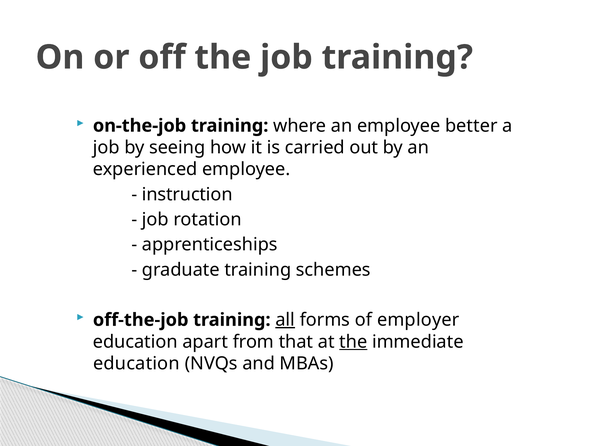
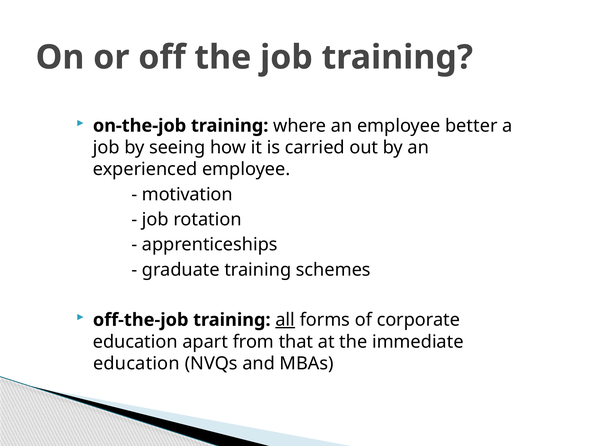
instruction: instruction -> motivation (187, 194)
employer: employer -> corporate (418, 320)
the underline: present -> none (353, 342)
